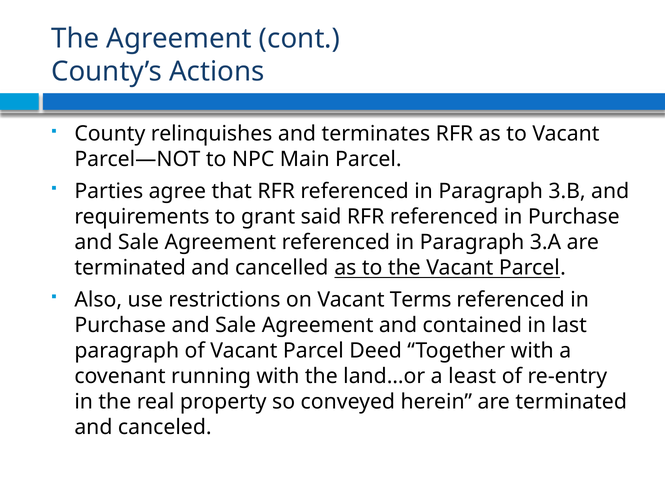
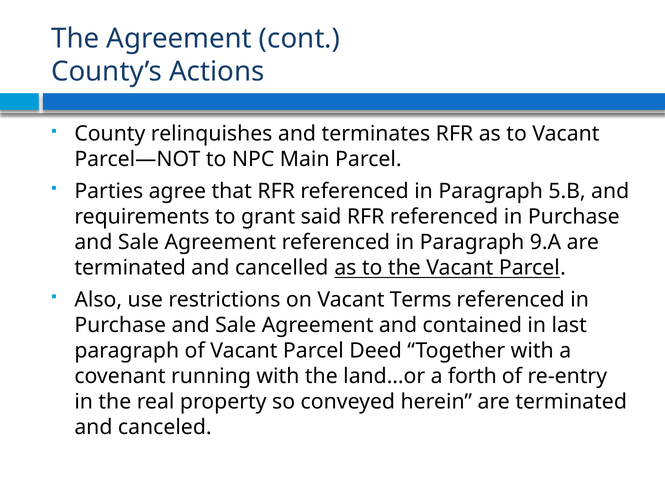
3.B: 3.B -> 5.B (567, 191)
3.A: 3.A -> 9.A (545, 242)
least: least -> forth (472, 376)
